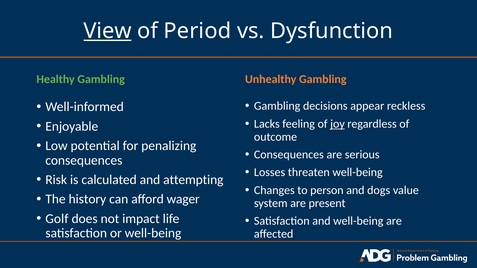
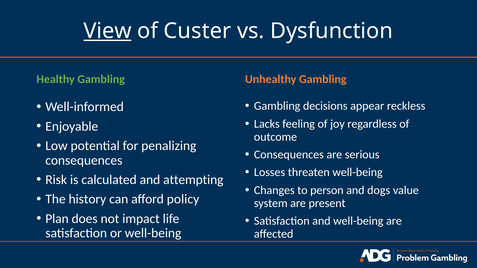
Period: Period -> Custer (197, 31)
joy underline: present -> none (337, 124)
wager: wager -> policy (183, 199)
Golf: Golf -> Plan (57, 219)
